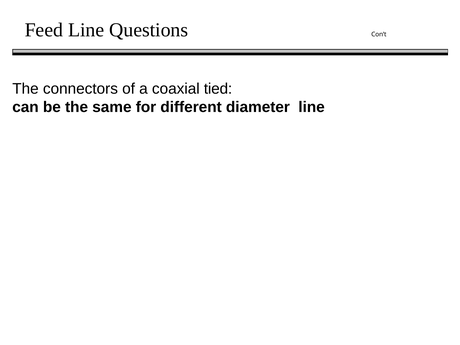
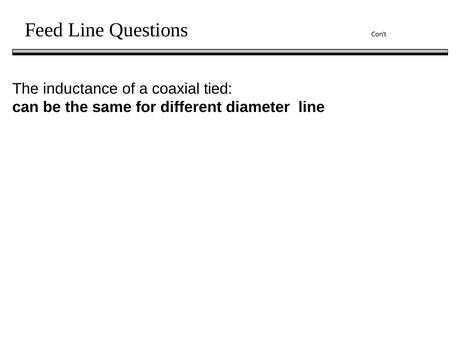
connectors: connectors -> inductance (80, 89)
